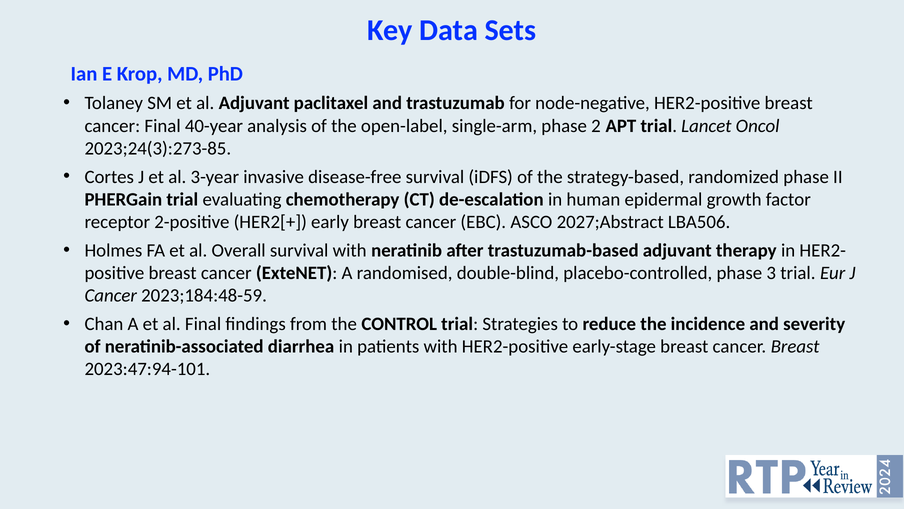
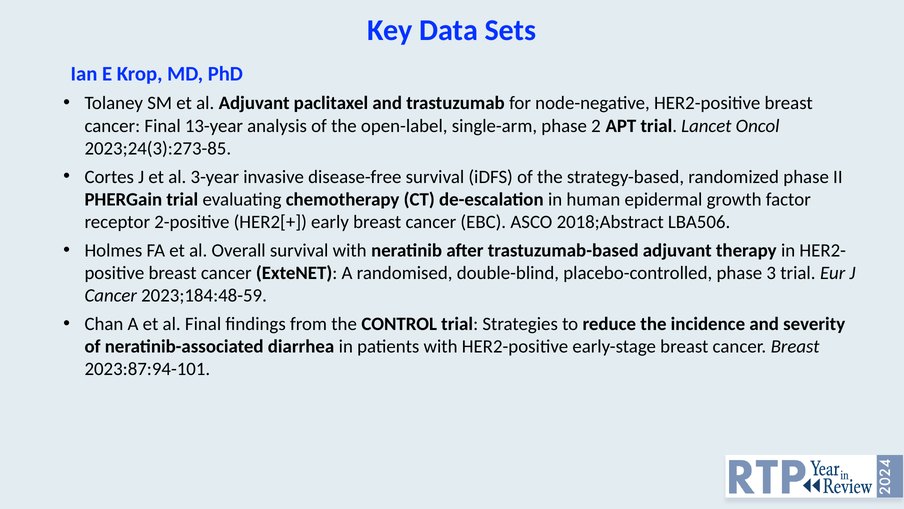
40-year: 40-year -> 13-year (214, 126)
2027;Abstract: 2027;Abstract -> 2018;Abstract (610, 222)
2023:47:94-101: 2023:47:94-101 -> 2023:87:94-101 (147, 369)
